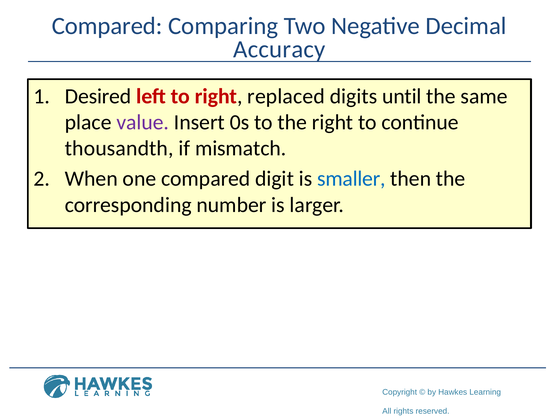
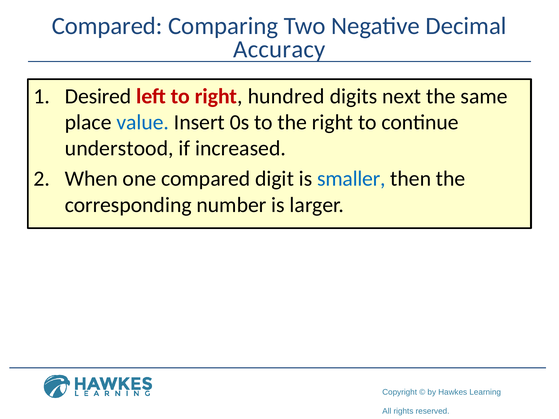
replaced: replaced -> hundred (286, 96)
until: until -> next (402, 96)
value colour: purple -> blue (143, 122)
thousandth: thousandth -> understood (119, 149)
mismatch: mismatch -> increased (241, 149)
